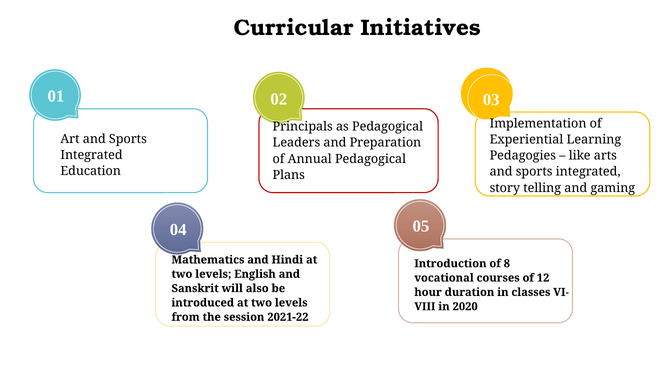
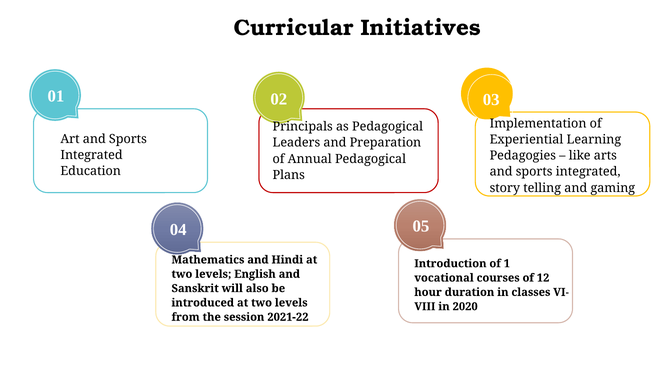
8: 8 -> 1 (507, 264)
